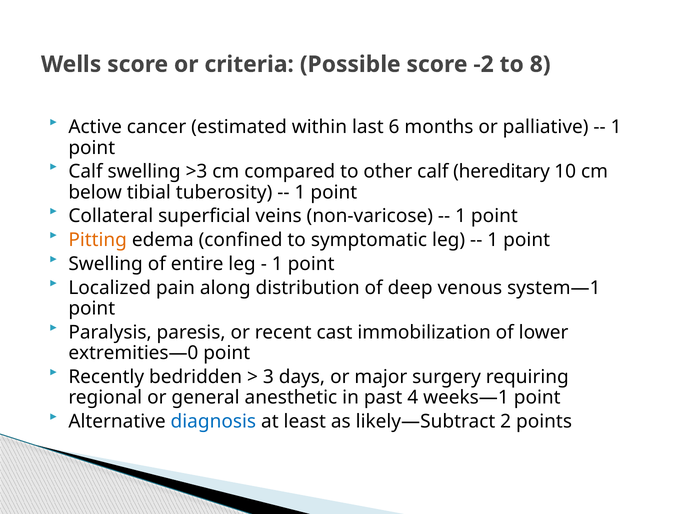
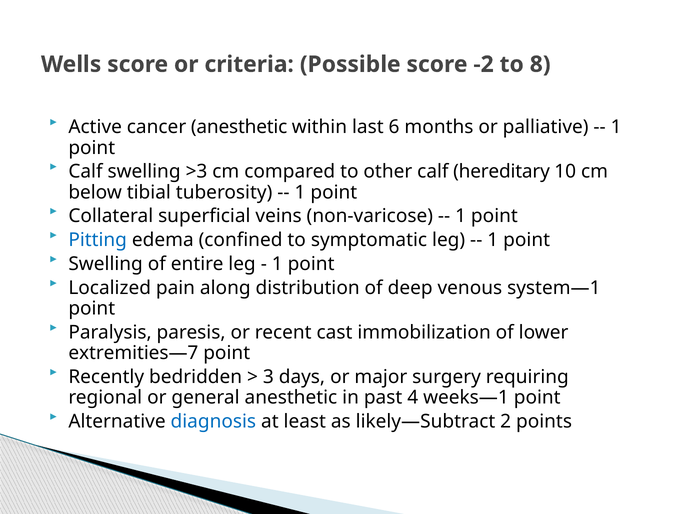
cancer estimated: estimated -> anesthetic (239, 127)
Pitting colour: orange -> blue (98, 240)
extremities—0: extremities—0 -> extremities—7 (133, 353)
